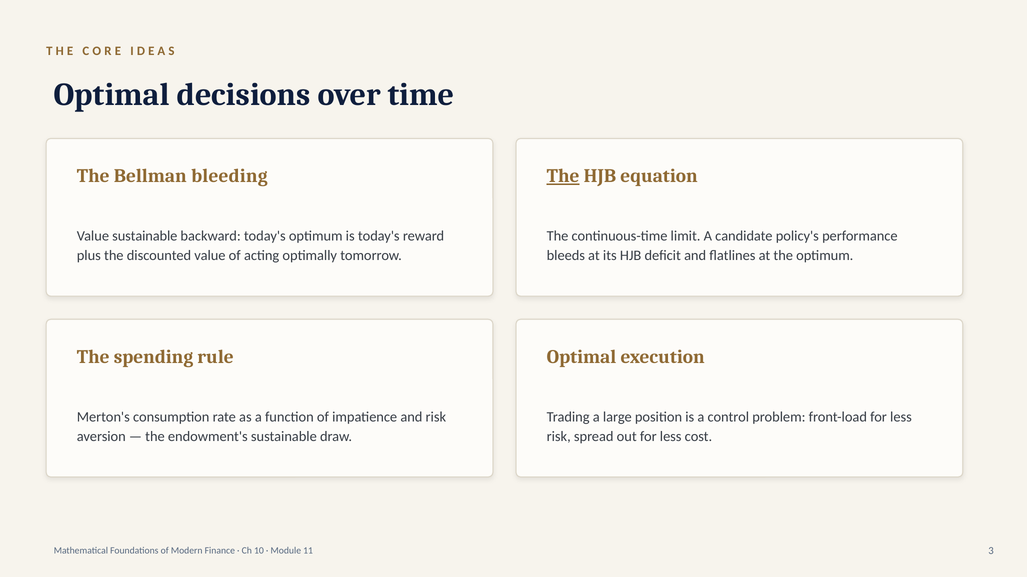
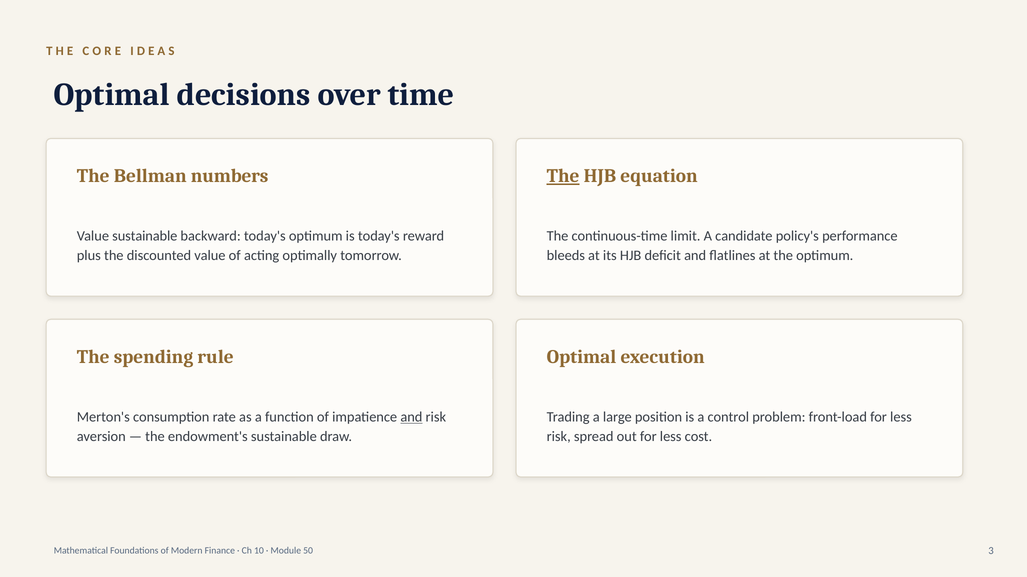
bleeding: bleeding -> numbers (230, 176)
and underline: none -> present (411, 418)
11: 11 -> 50 (308, 551)
